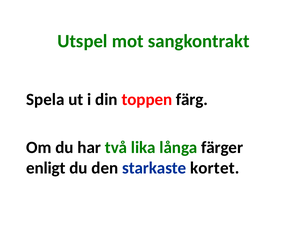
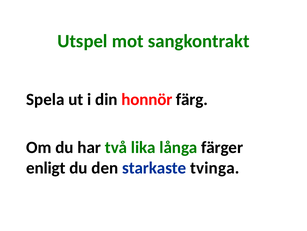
toppen: toppen -> honnör (147, 99)
kortet: kortet -> tvinga (215, 167)
